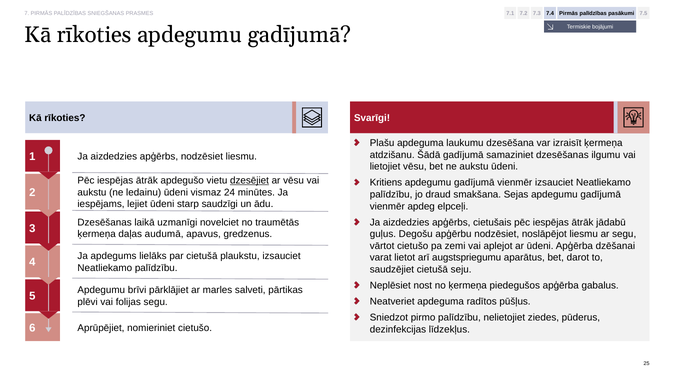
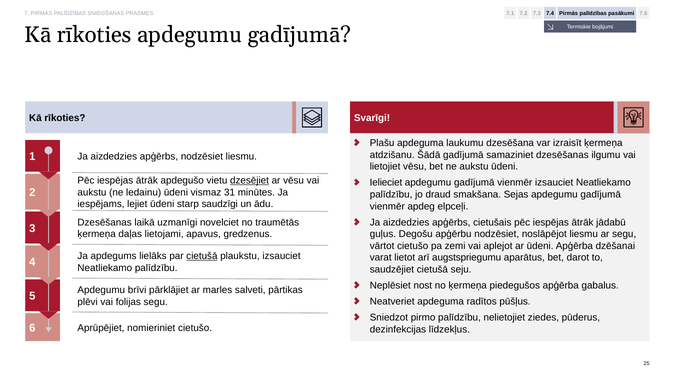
Kritiens: Kritiens -> Ielieciet (386, 183)
24: 24 -> 31 (230, 192)
audumā: audumā -> lietojami (164, 234)
cietušā underline: none -> present (202, 256)
